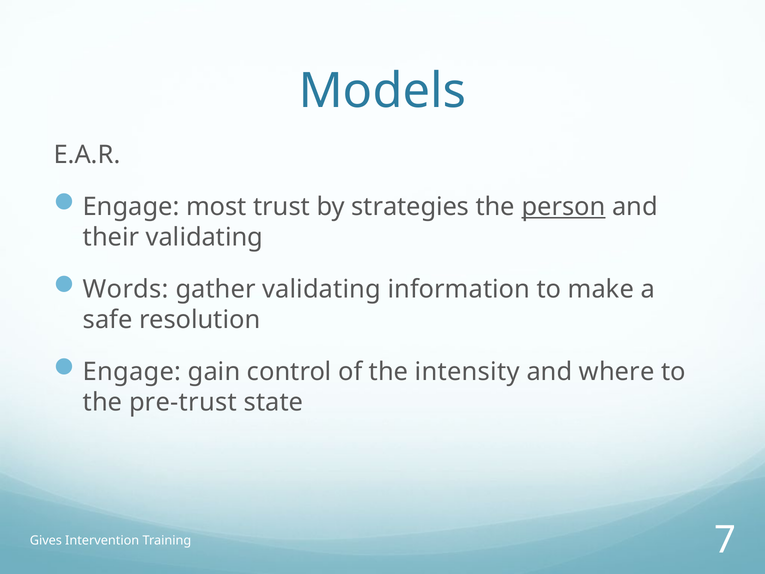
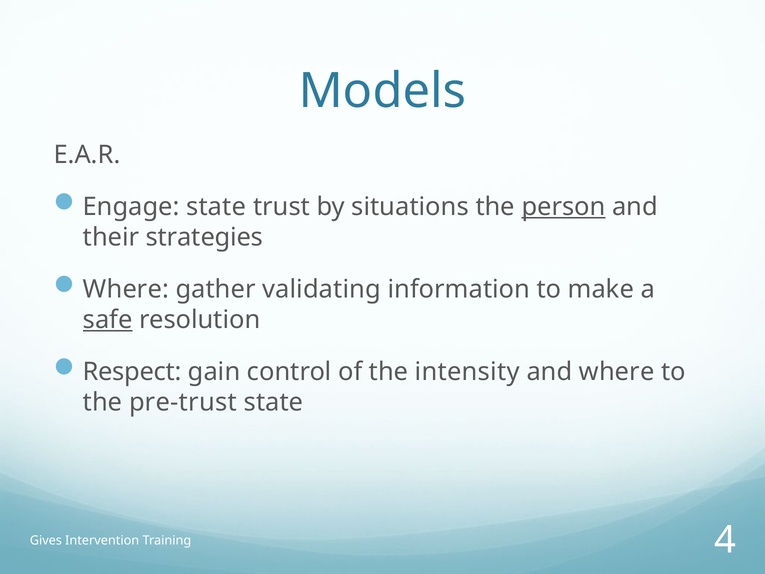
Engage most: most -> state (216, 207)
strategies: strategies -> situations (410, 207)
their validating: validating -> strategies (204, 237)
Words: Words -> Where (126, 289)
safe underline: none -> present (108, 320)
Engage: Engage -> Respect (132, 372)
7: 7 -> 4 (725, 540)
